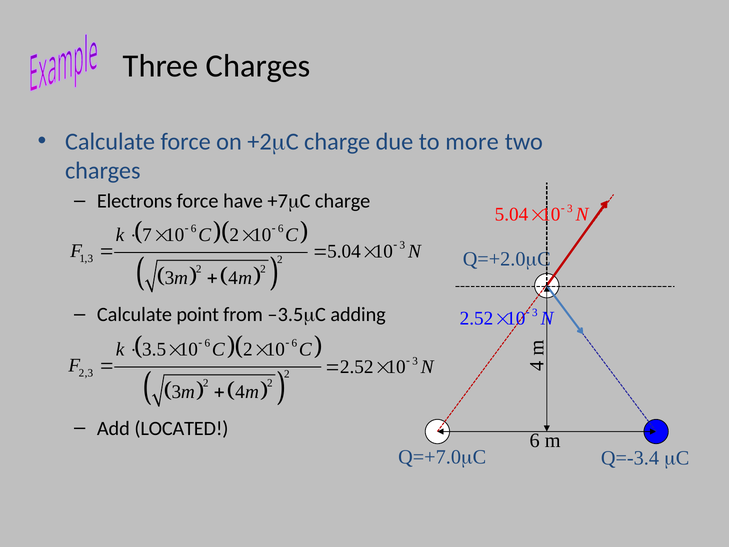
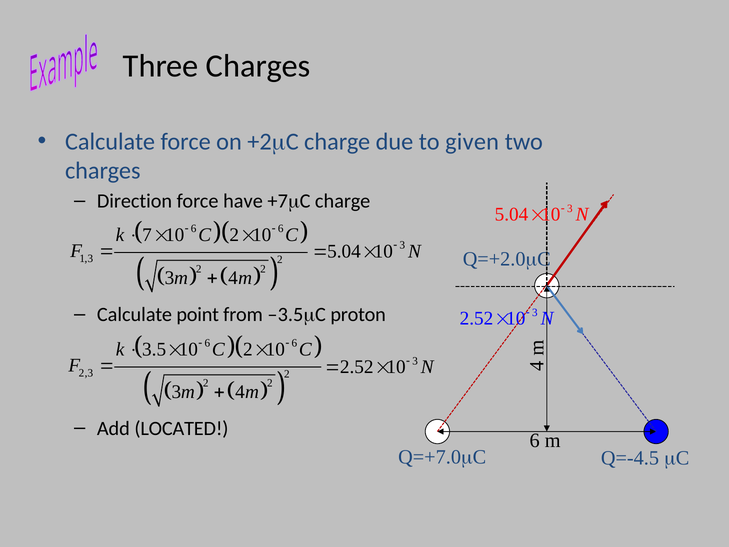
more: more -> given (472, 141)
Electrons: Electrons -> Direction (135, 201)
adding: adding -> proton (358, 315)
Q=-3.4: Q=-3.4 -> Q=-4.5 (630, 458)
